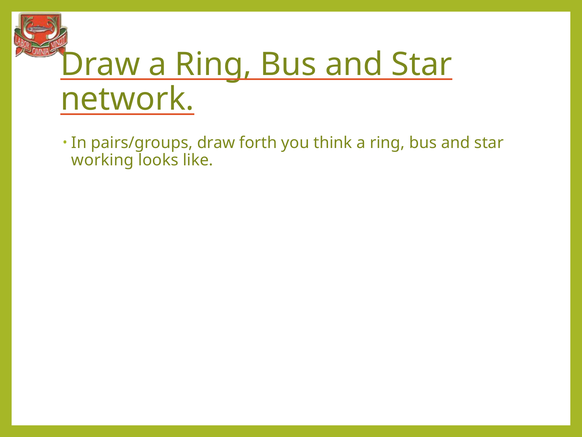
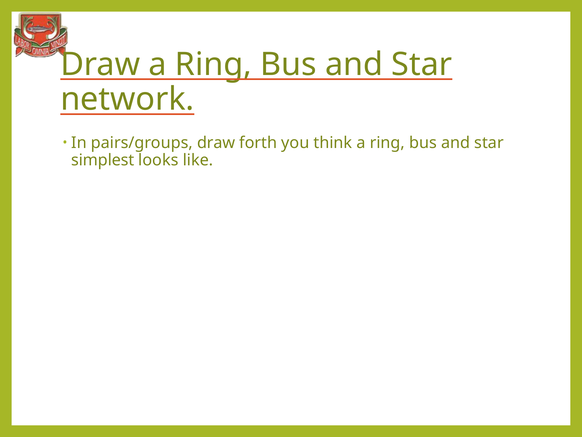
working: working -> simplest (103, 160)
